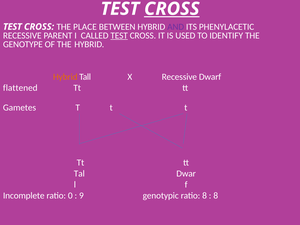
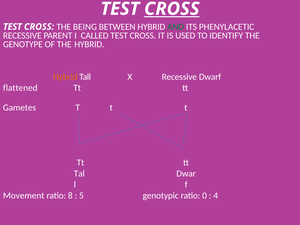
PLACE: PLACE -> BEING (85, 27)
AND colour: purple -> green (176, 27)
TEST underline: present -> none (119, 36)
Incomplete: Incomplete -> Movement (24, 196)
0: 0 -> 8 (70, 196)
9: 9 -> 5 (81, 196)
ratio 8: 8 -> 0 (205, 196)
8: 8 -> 4 (216, 196)
